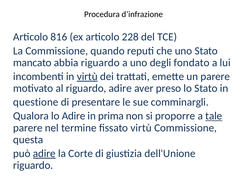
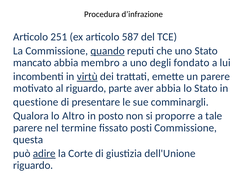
816: 816 -> 251 (59, 37)
228: 228 -> 587 (130, 37)
quando underline: none -> present (108, 51)
abbia riguardo: riguardo -> membro (100, 63)
riguardo adire: adire -> parte (120, 88)
aver preso: preso -> abbia (168, 88)
lo Adire: Adire -> Altro (73, 116)
prima: prima -> posto (111, 116)
tale underline: present -> none (214, 116)
fissato virtù: virtù -> posti (141, 128)
